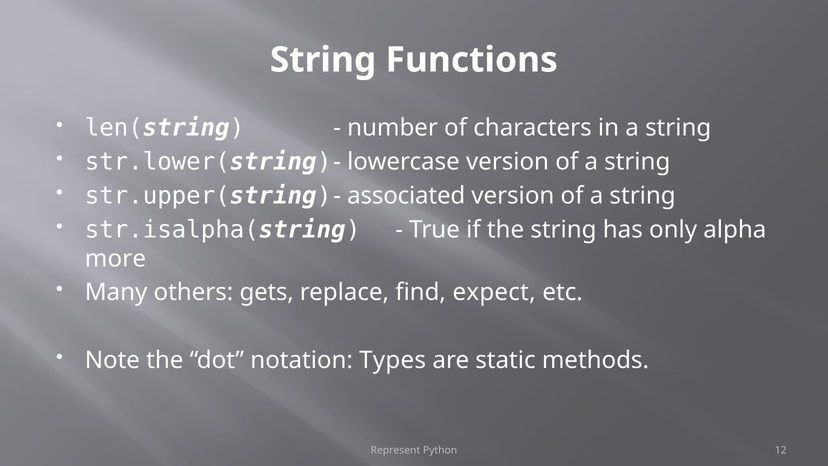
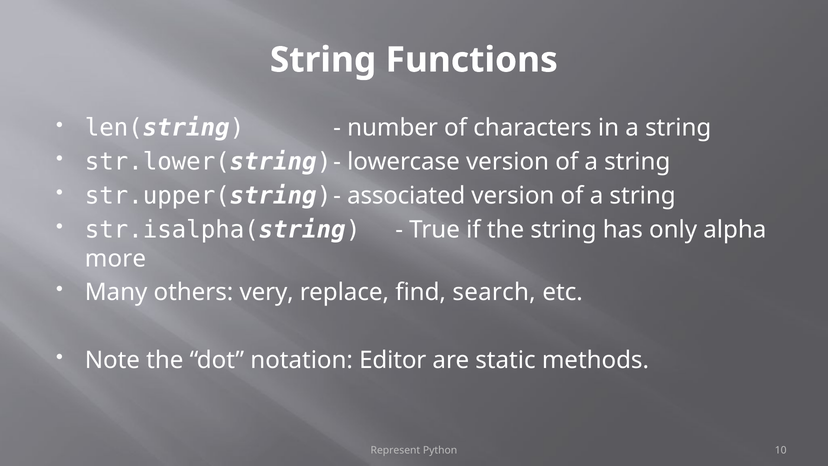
gets: gets -> very (267, 292)
expect: expect -> search (494, 292)
Types: Types -> Editor (393, 360)
12: 12 -> 10 (781, 450)
